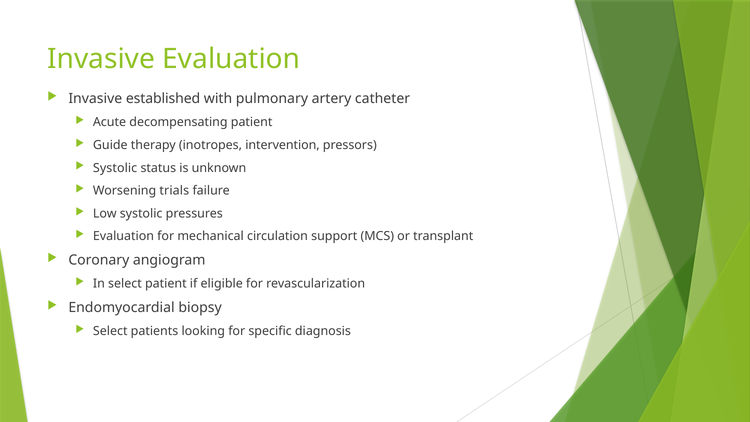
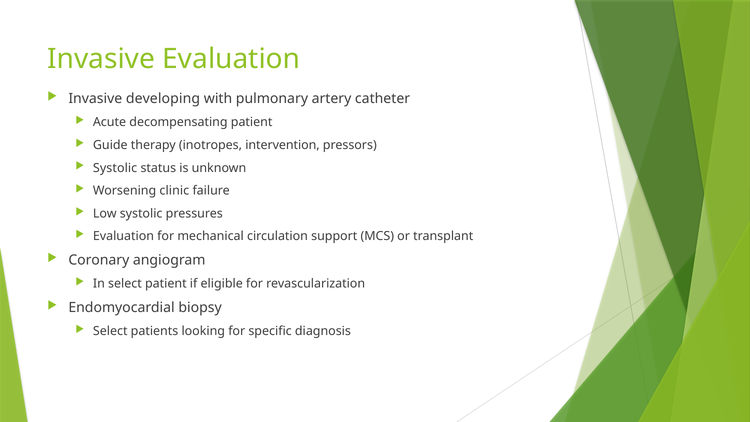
established: established -> developing (163, 99)
trials: trials -> clinic (174, 191)
